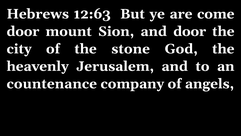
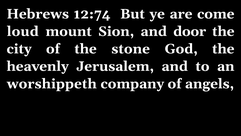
12:63: 12:63 -> 12:74 (92, 14)
door: door -> loud (23, 31)
countenance: countenance -> worshippeth (52, 84)
